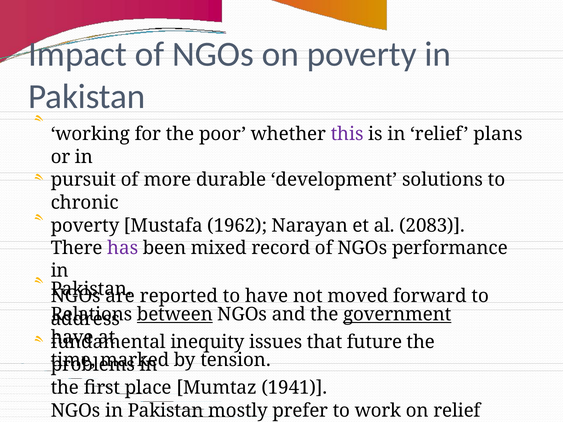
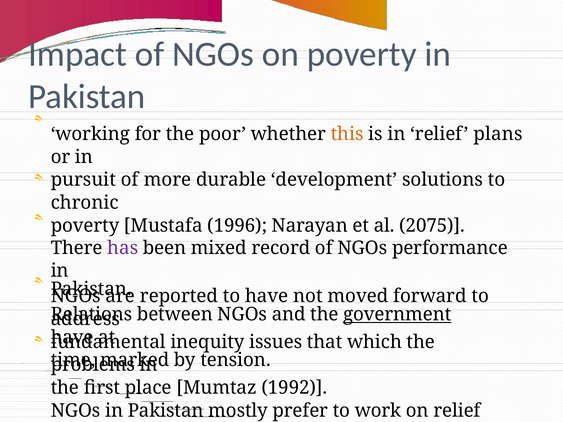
this colour: purple -> orange (347, 134)
1962: 1962 -> 1996 (237, 226)
2083: 2083 -> 2075 (432, 226)
between underline: present -> none (175, 315)
future: future -> which (375, 342)
1941: 1941 -> 1992 (294, 388)
